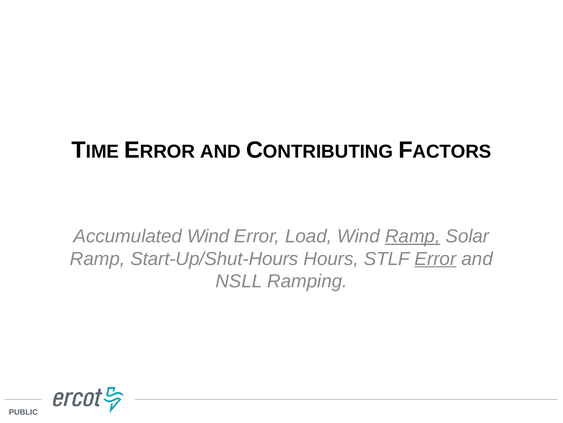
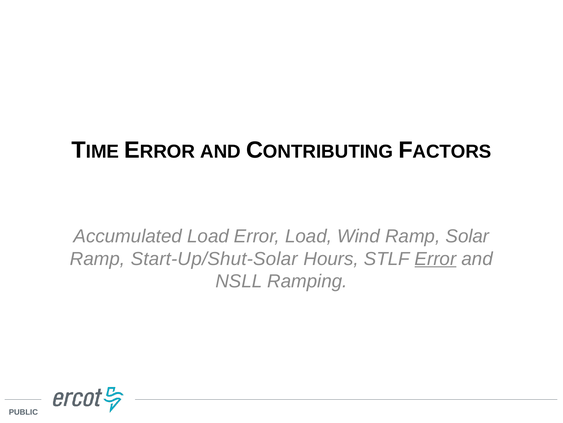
Accumulated Wind: Wind -> Load (208, 236)
Ramp underline: present -> none (413, 236)
Start-Up/Shut-Hours: Start-Up/Shut-Hours -> Start-Up/Shut-Solar (214, 258)
